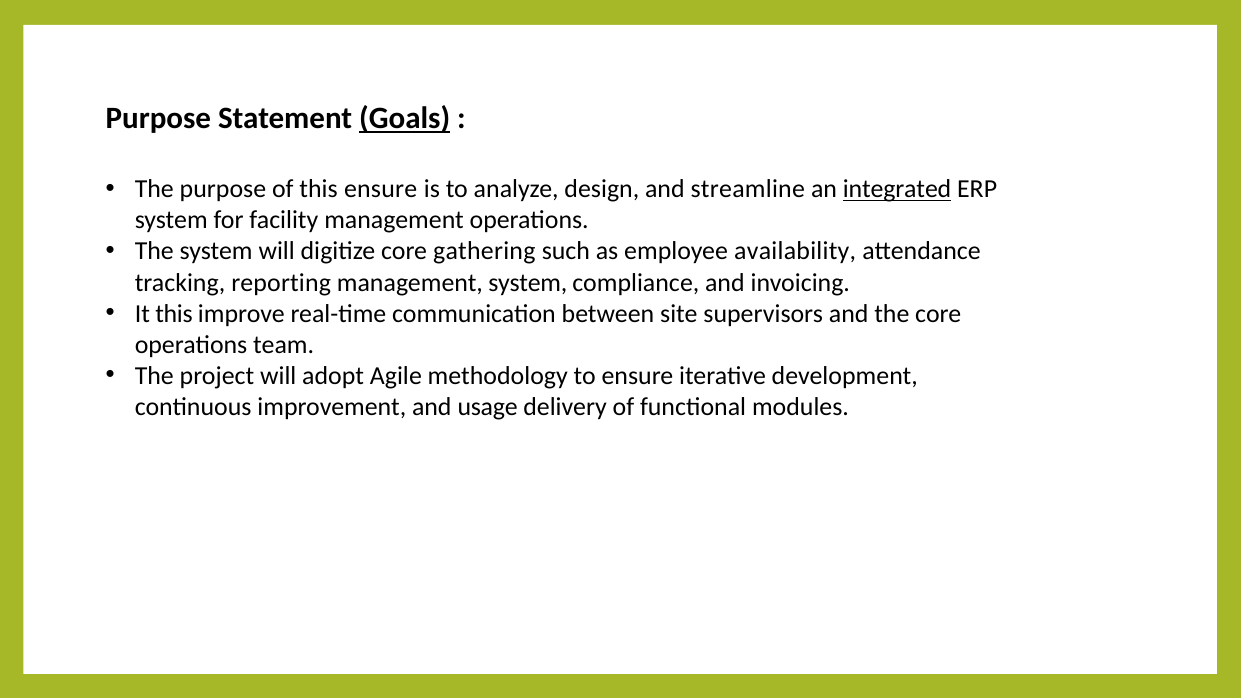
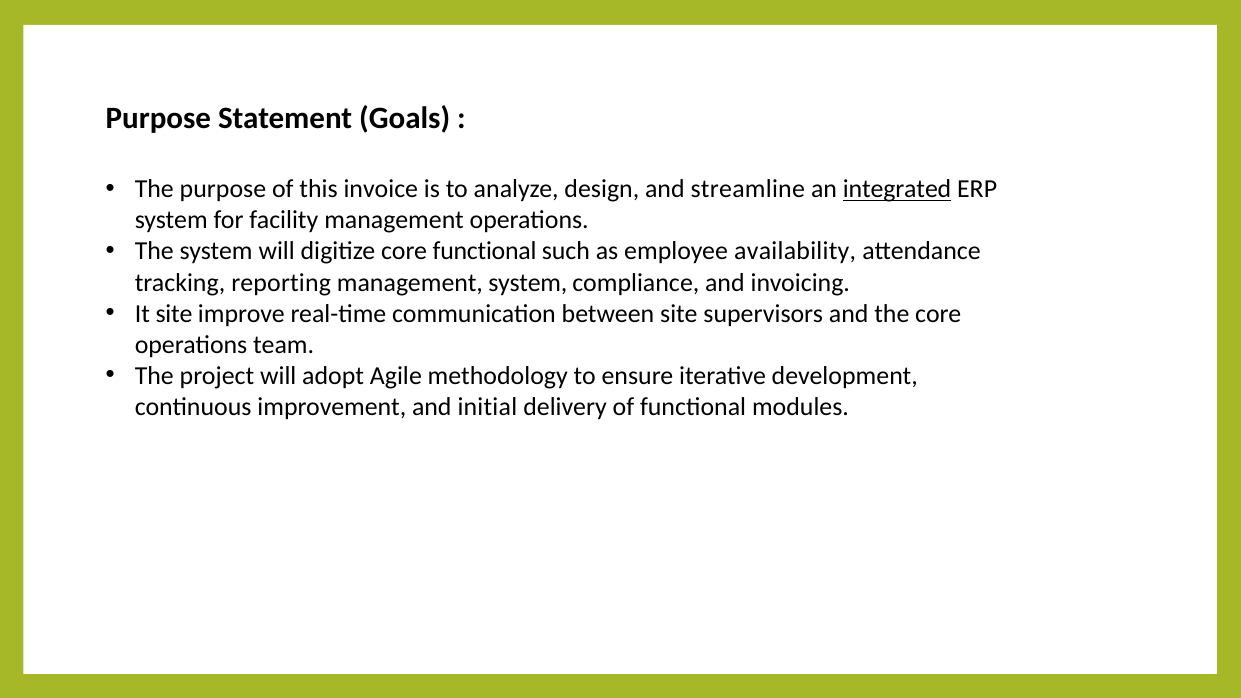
Goals underline: present -> none (405, 118)
this ensure: ensure -> invoice (381, 189)
core gathering: gathering -> functional (485, 251)
It this: this -> site (174, 314)
usage: usage -> initial (487, 407)
